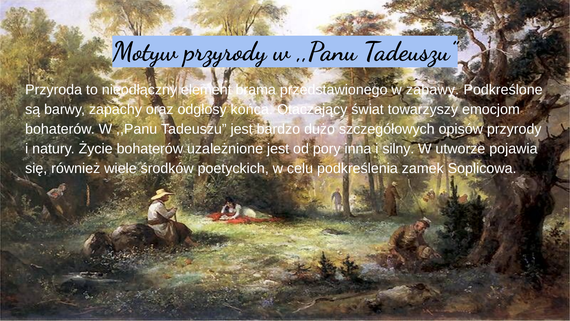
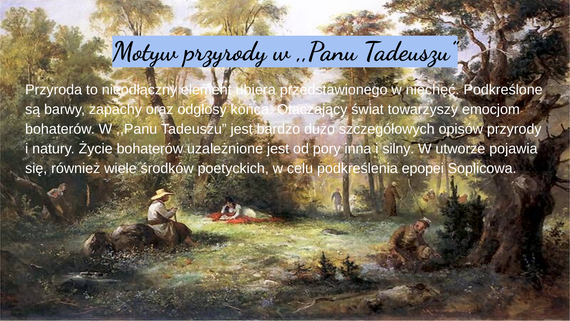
brama: brama -> ubiera (256, 90)
zabawy: zabawy -> niechęć (433, 90)
zamek: zamek -> epopei (423, 168)
